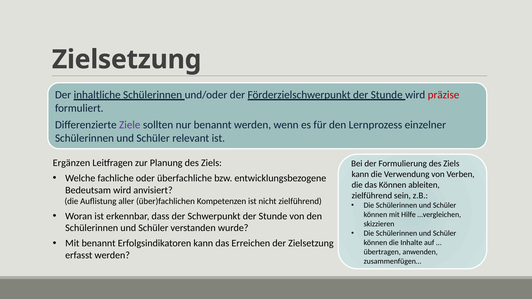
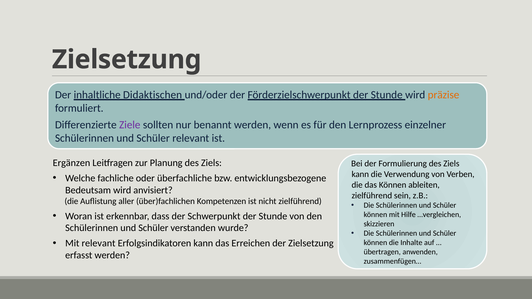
inhaltliche Schülerinnen: Schülerinnen -> Didaktischen (153, 95)
präzise colour: red -> orange (444, 95)
Mit benannt: benannt -> relevant (99, 244)
